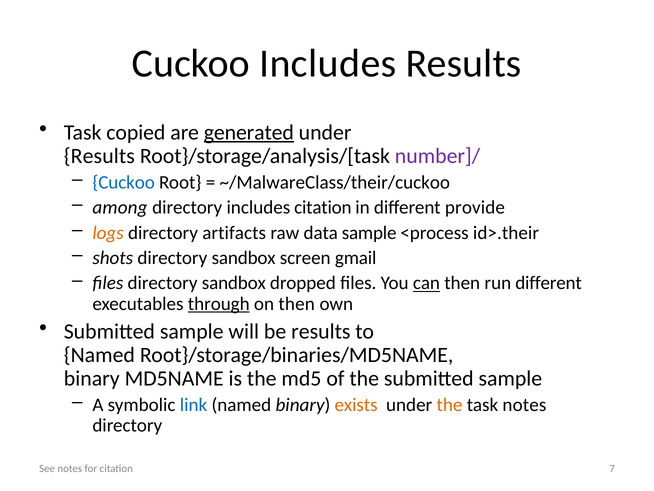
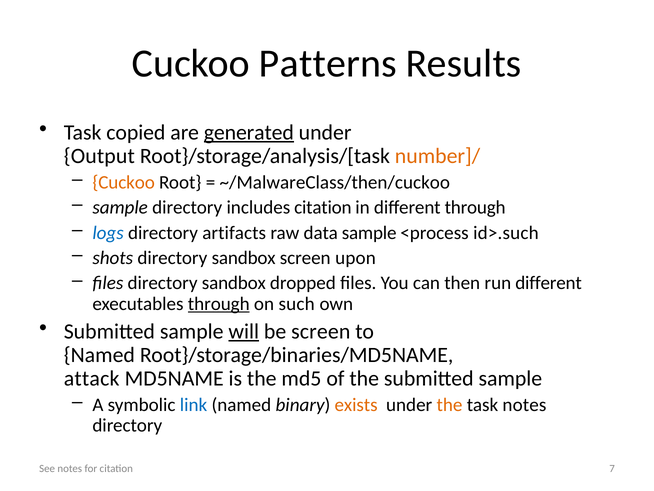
Cuckoo Includes: Includes -> Patterns (328, 63)
Results: Results -> Output (99, 156)
number]/ colour: purple -> orange (438, 156)
Cuckoo colour: blue -> orange (124, 182)
~/MalwareClass/their/cuckoo: ~/MalwareClass/their/cuckoo -> ~/MalwareClass/then/cuckoo (335, 182)
among: among -> sample (120, 207)
different provide: provide -> through (475, 207)
logs colour: orange -> blue (108, 233)
id>.their: id>.their -> id>.such (506, 233)
gmail: gmail -> upon (356, 258)
can underline: present -> none (426, 283)
on then: then -> such (297, 303)
will underline: none -> present (244, 331)
be results: results -> screen (321, 331)
binary: binary -> attack (92, 378)
